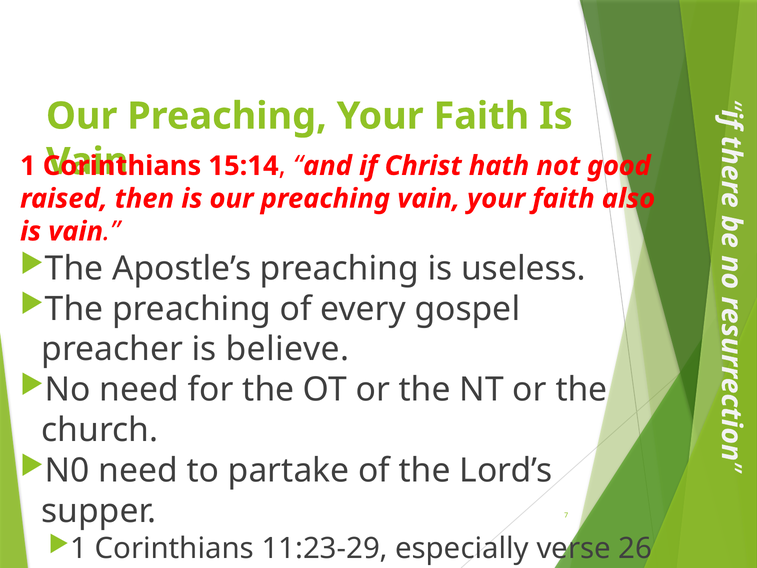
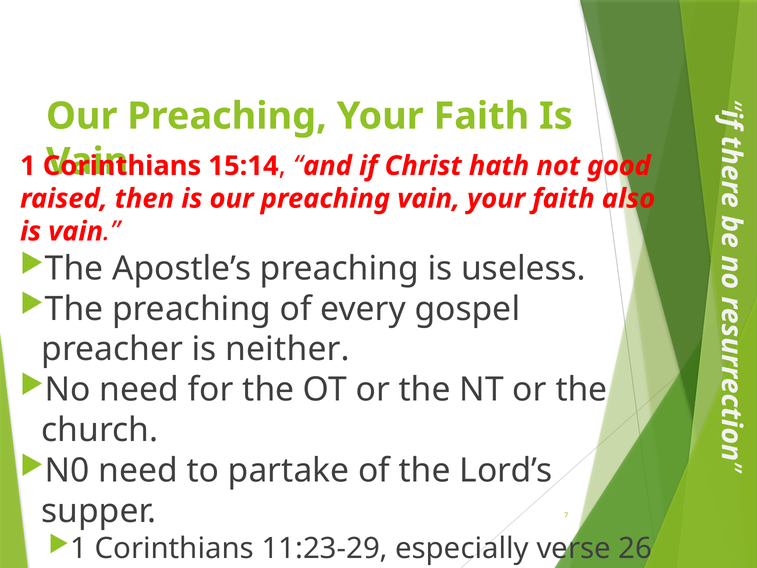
believe: believe -> neither (288, 349)
